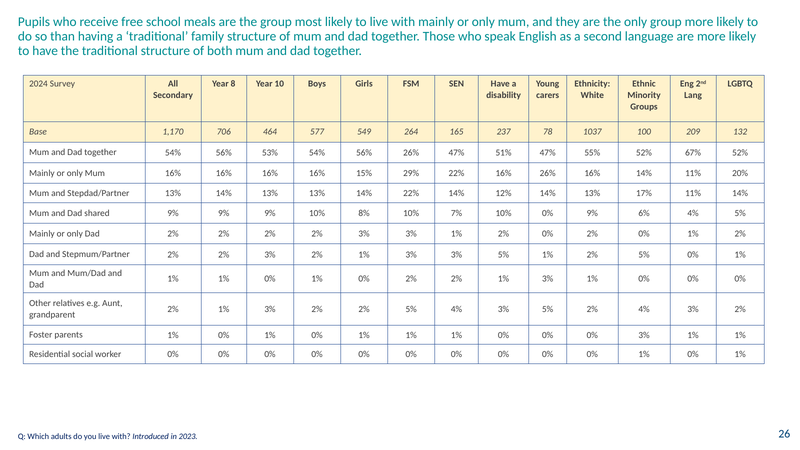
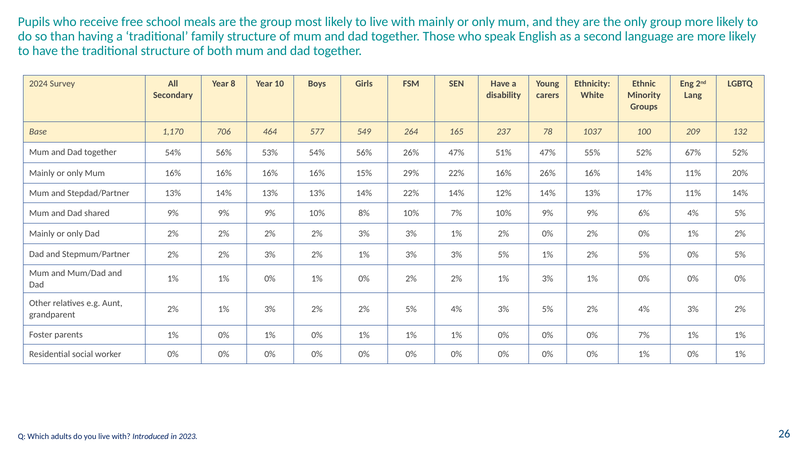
10% 0%: 0% -> 9% (548, 213)
5% 0% 1%: 1% -> 5% (740, 255)
0% 3%: 3% -> 7% (644, 335)
